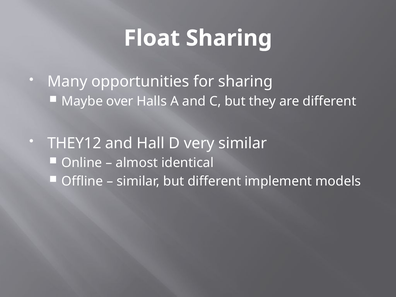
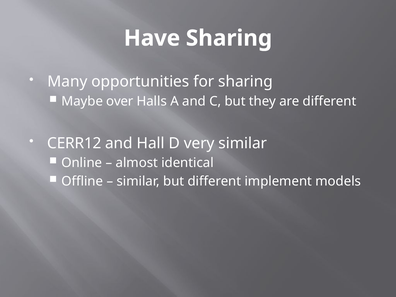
Float: Float -> Have (152, 38)
THEY12: THEY12 -> CERR12 (74, 143)
